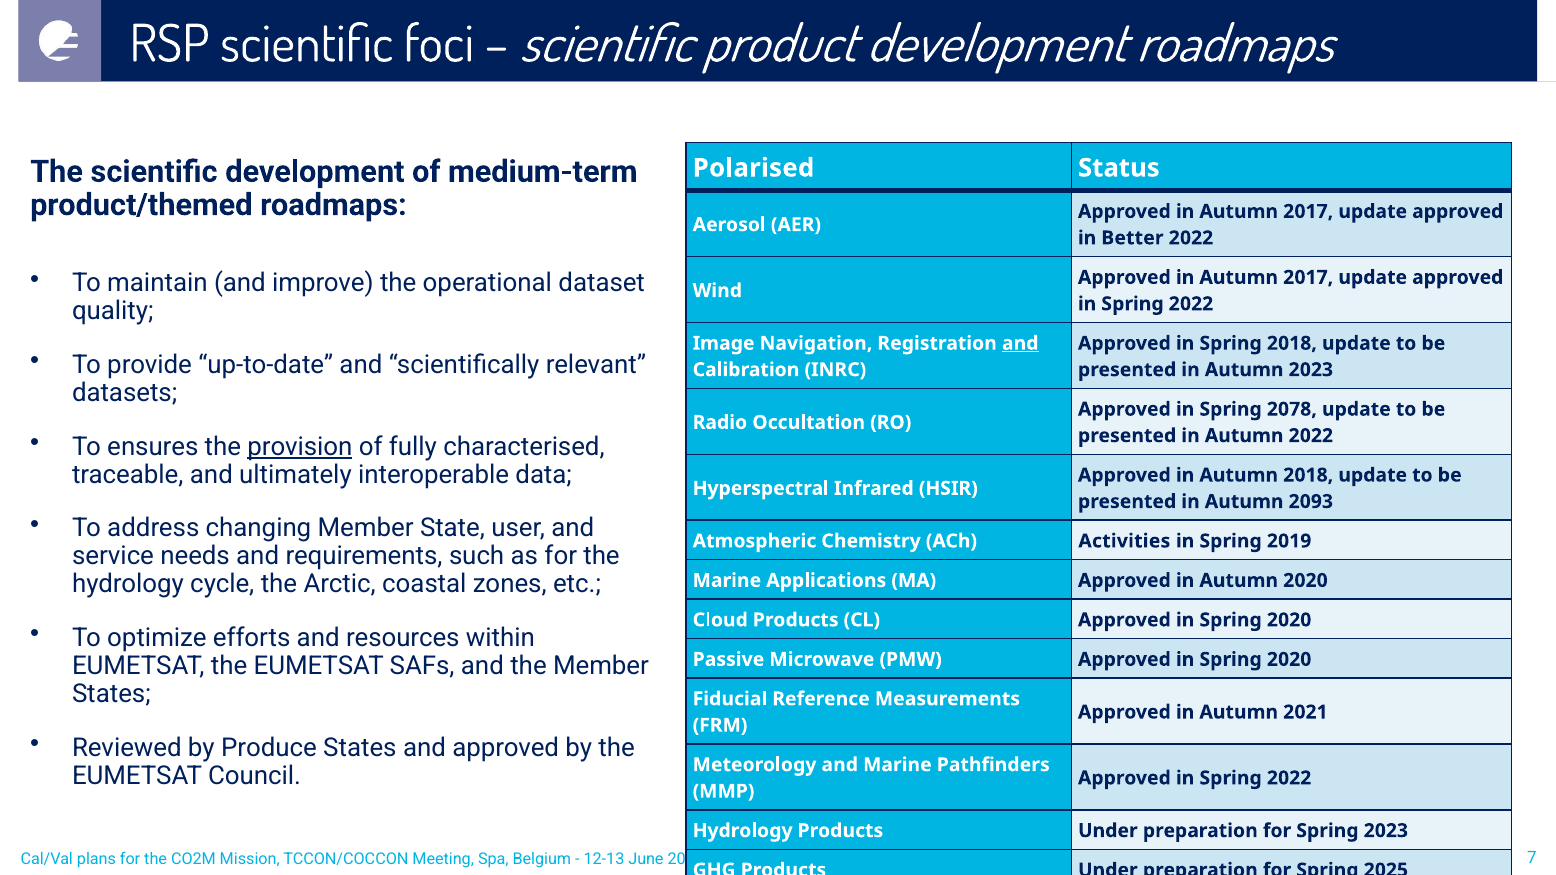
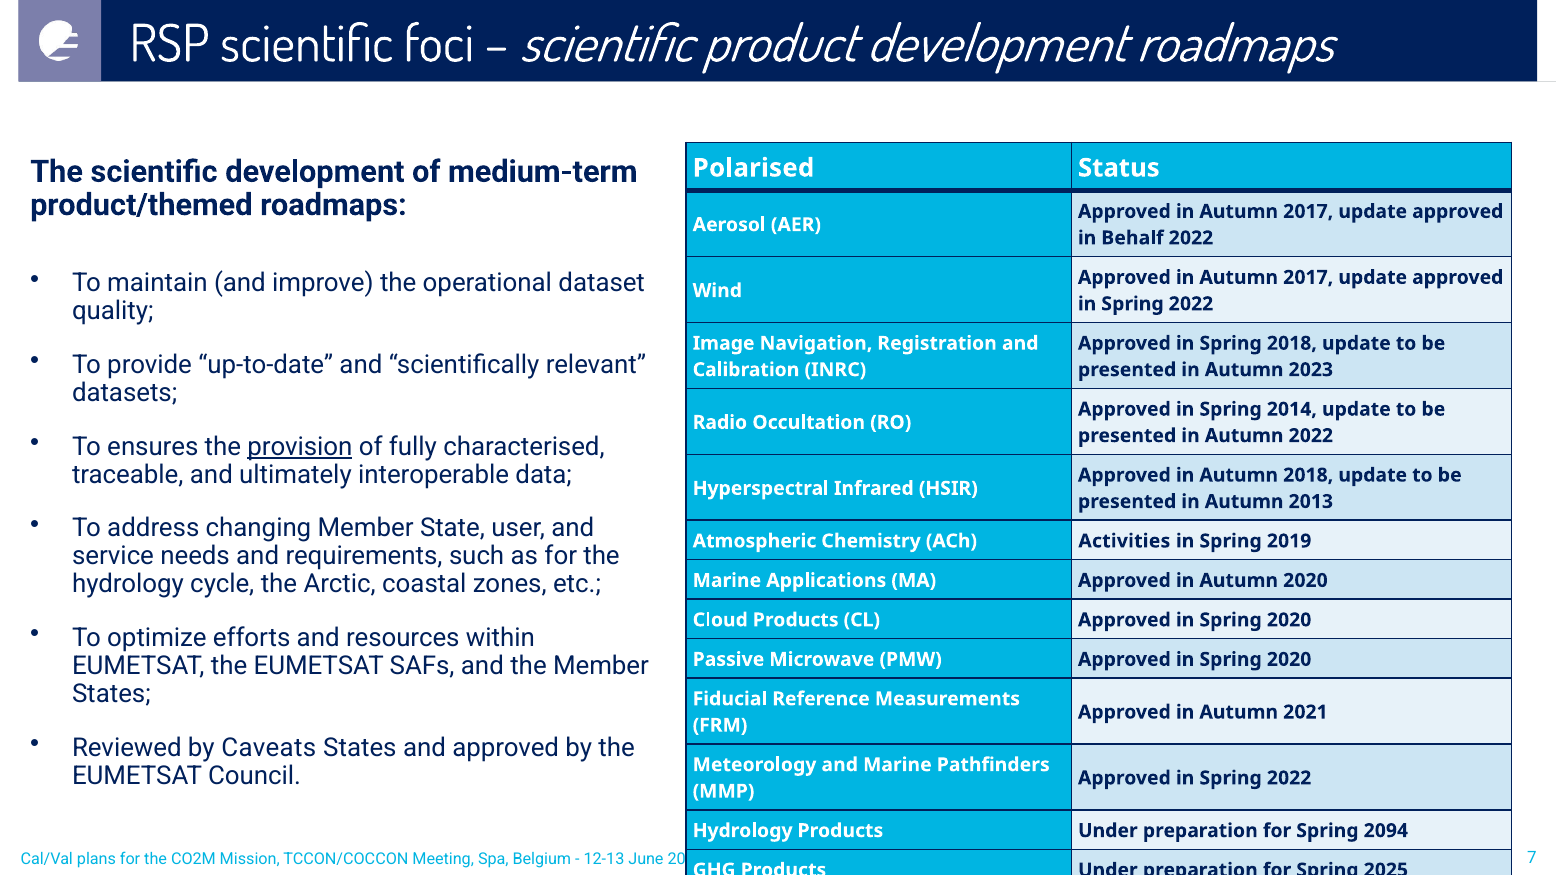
Better: Better -> Behalf (1132, 238)
and underline: present -> none (1020, 343)
2078: 2078 -> 2014 (1292, 409)
2093: 2093 -> 2013 (1311, 502)
Produce: Produce -> Caveats (269, 748)
Spring 2023: 2023 -> 2094 (1386, 831)
